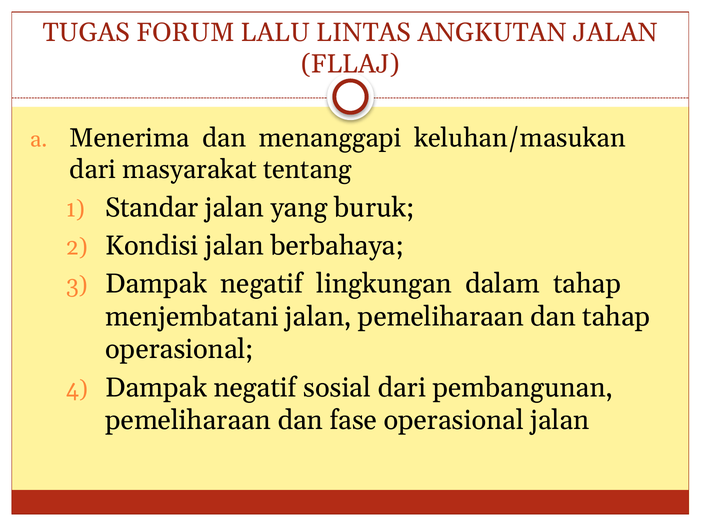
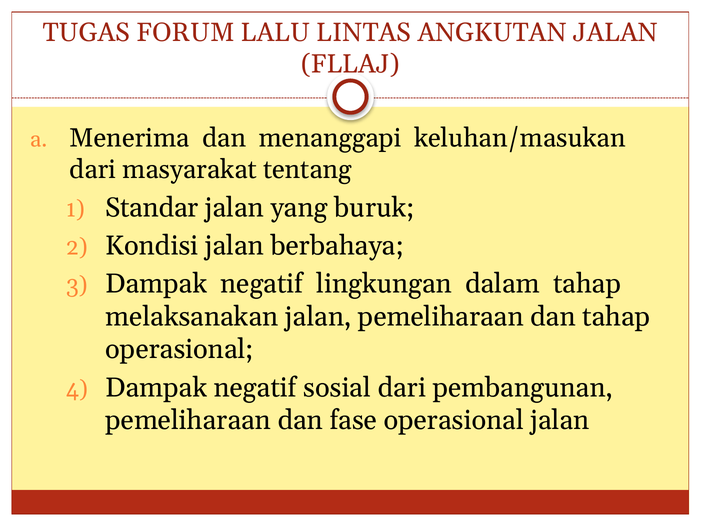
menjembatani: menjembatani -> melaksanakan (192, 317)
